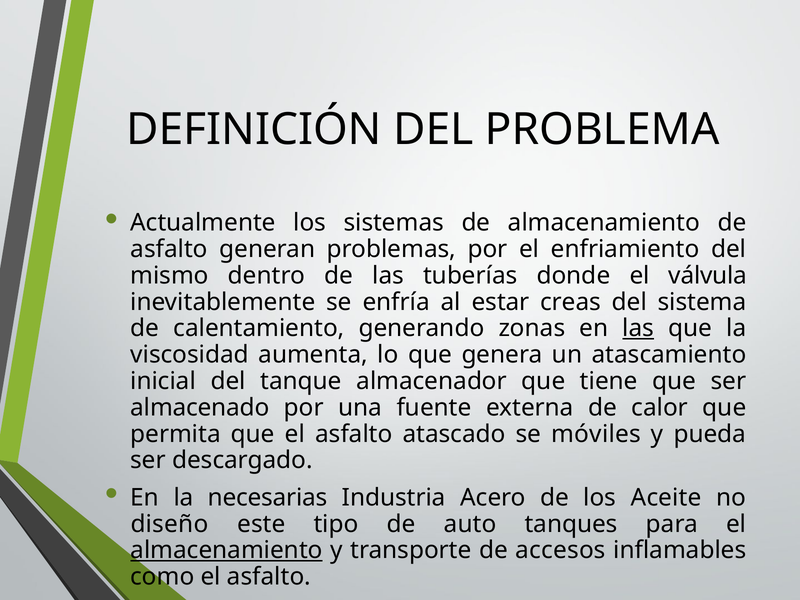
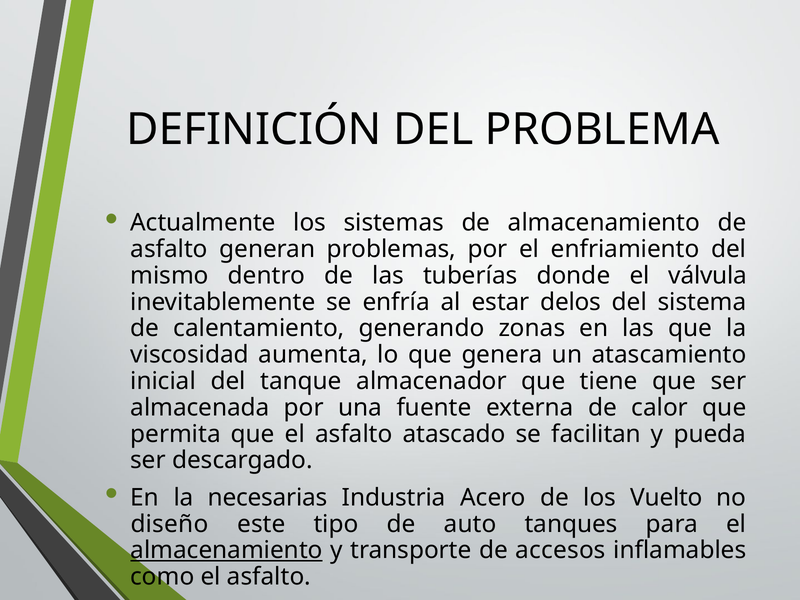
creas: creas -> delos (571, 302)
las underline: present -> none (638, 328)
almacenado: almacenado -> almacenada (200, 408)
móviles: móviles -> facilitan (596, 434)
Aceite: Aceite -> Vuelto (666, 498)
